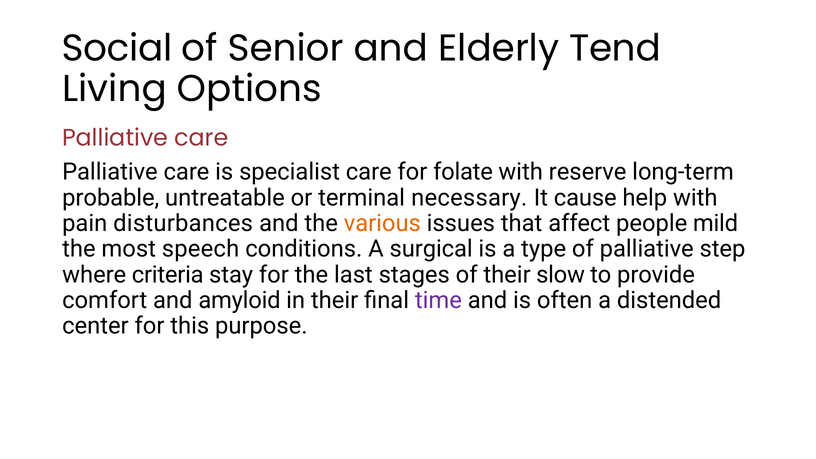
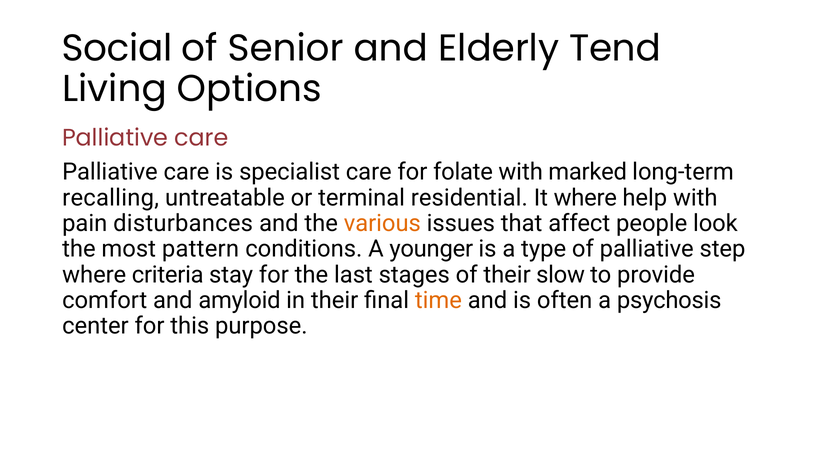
reserve: reserve -> marked (588, 172)
probable: probable -> recalling (111, 198)
necessary: necessary -> residential (469, 198)
It cause: cause -> where (585, 198)
mild: mild -> look (715, 223)
speech: speech -> pattern (201, 249)
surgical: surgical -> younger (431, 249)
time colour: purple -> orange (438, 300)
distended: distended -> psychosis (669, 300)
